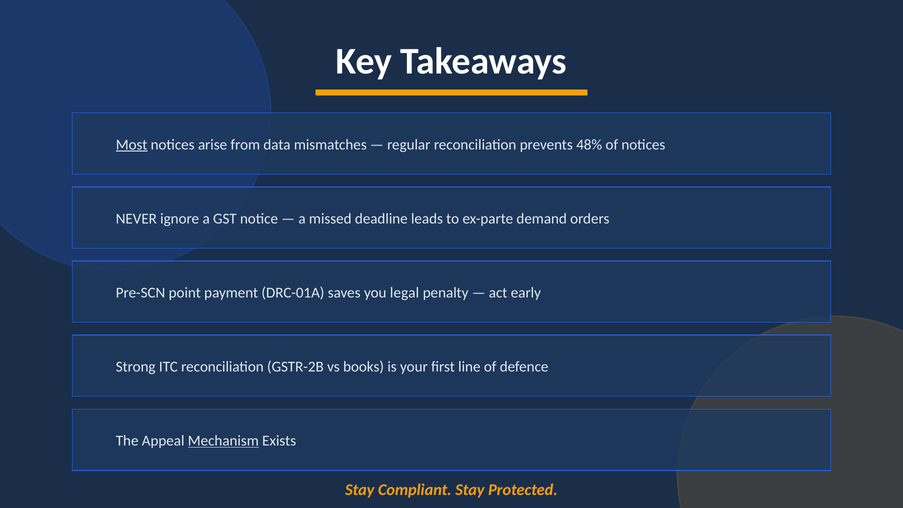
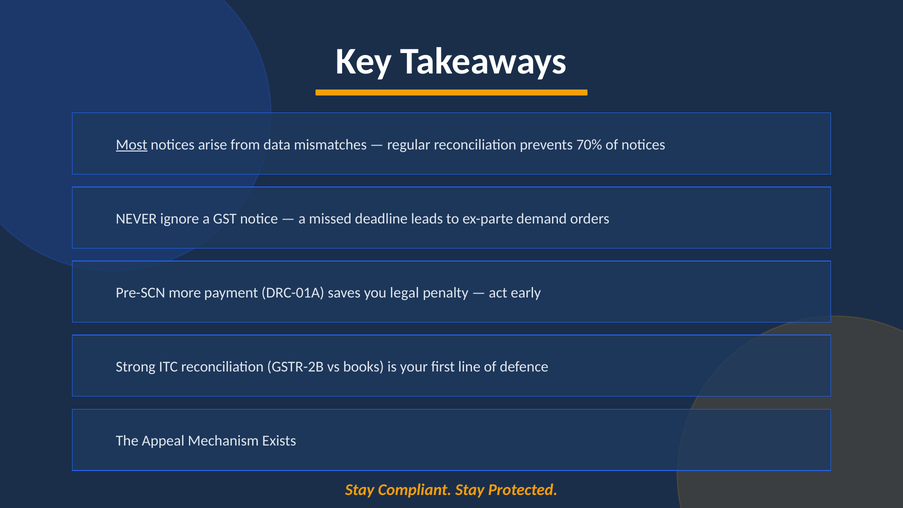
48%: 48% -> 70% (589, 145)
point: point -> more (185, 293)
Mechanism underline: present -> none (223, 441)
